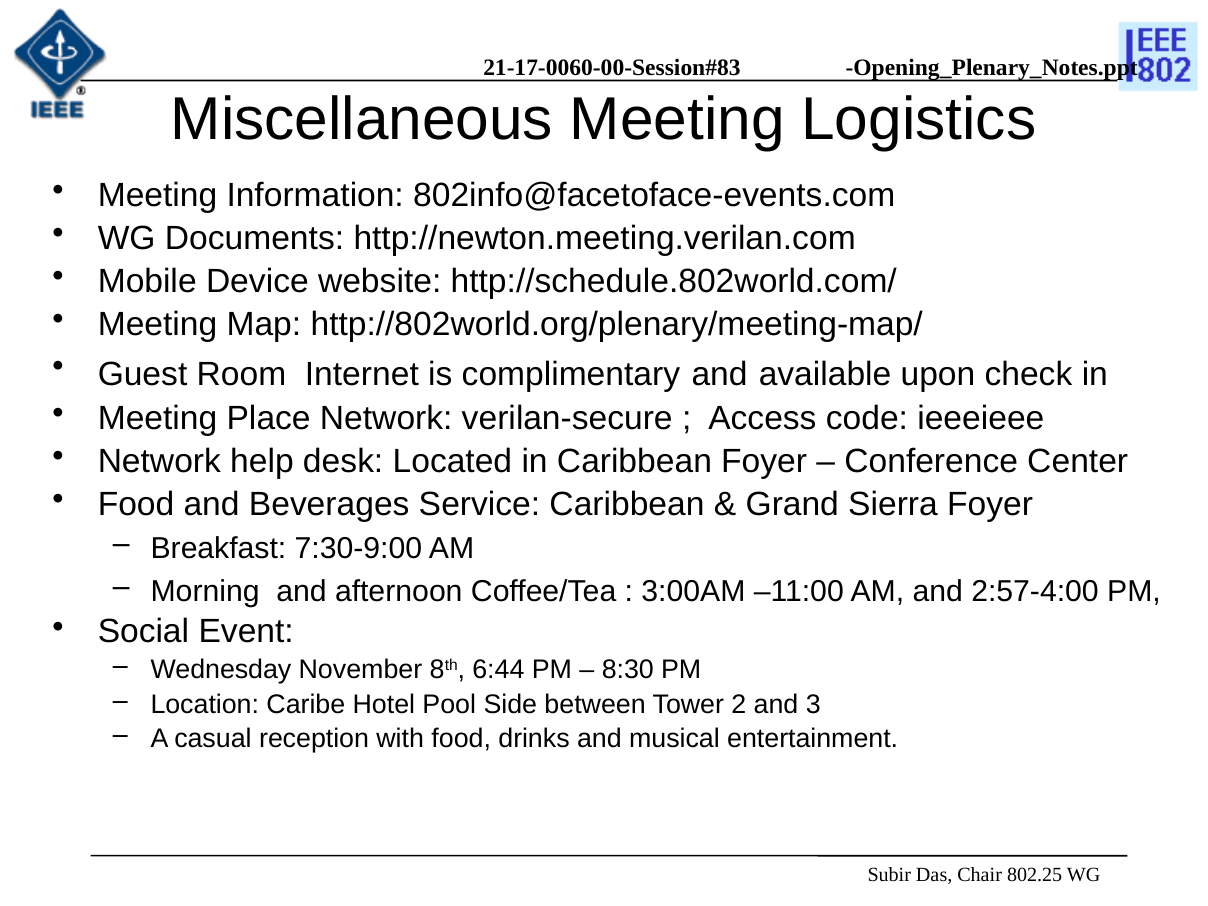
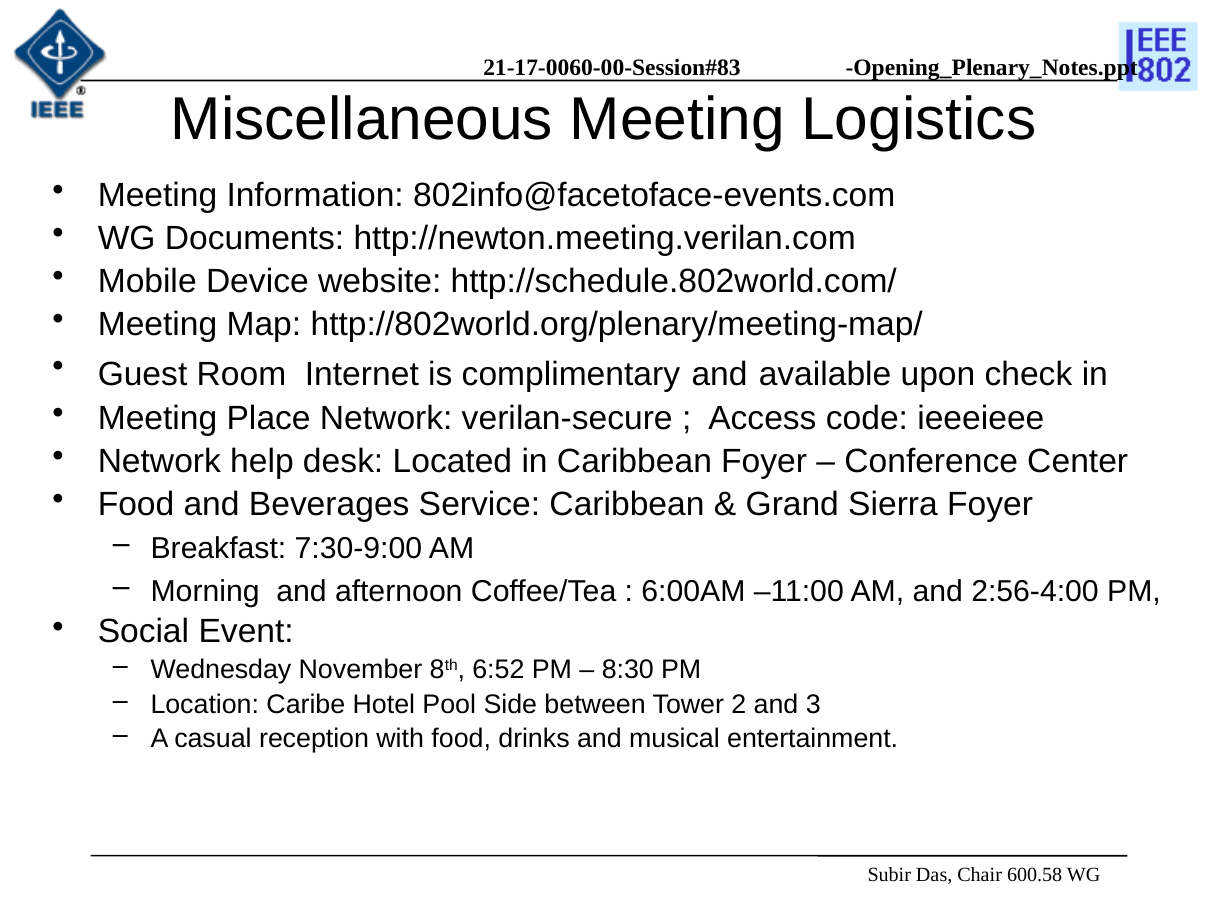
3:00AM: 3:00AM -> 6:00AM (693, 591)
2:57-4:00: 2:57-4:00 -> 2:56-4:00 (1035, 591)
6:44: 6:44 -> 6:52 (498, 670)
802.25: 802.25 -> 600.58 (1035, 875)
